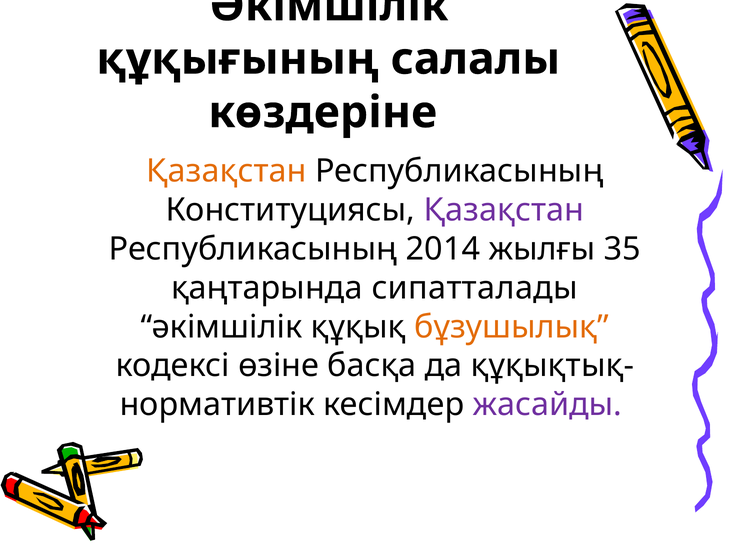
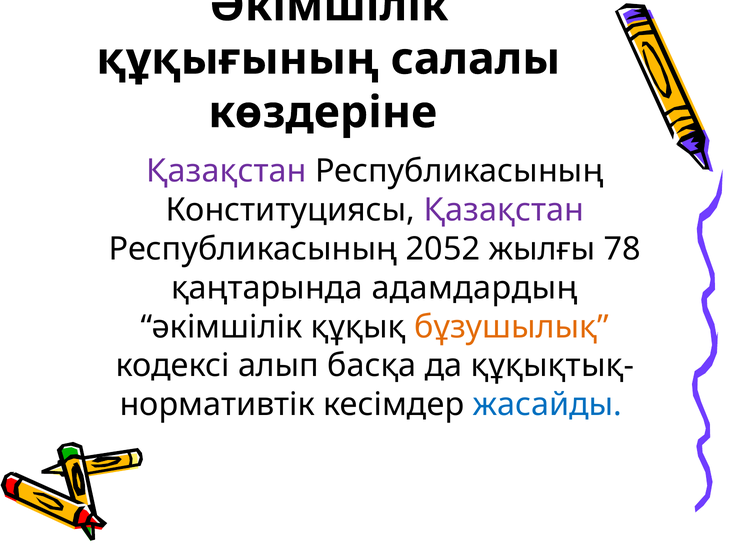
Қазақстан colour: orange -> purple (226, 171)
2014: 2014 -> 2052 (443, 249)
35: 35 -> 78 (622, 249)
сипатталады: сипатталады -> адамдардың (475, 288)
өзiне: өзiне -> алып (278, 366)
жасайды colour: purple -> blue (547, 404)
